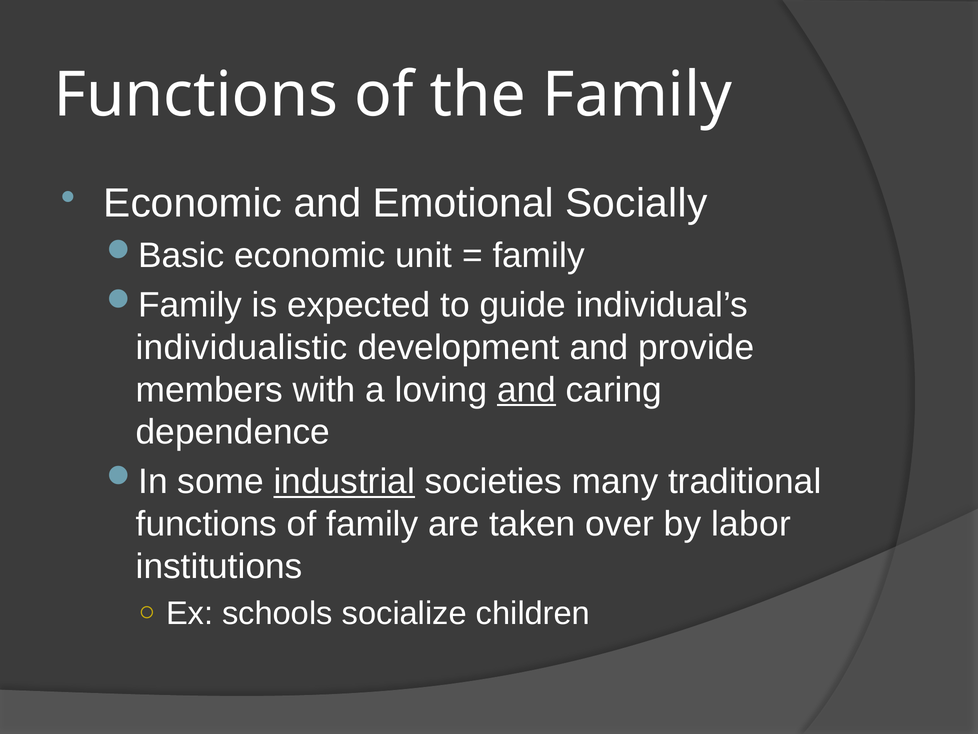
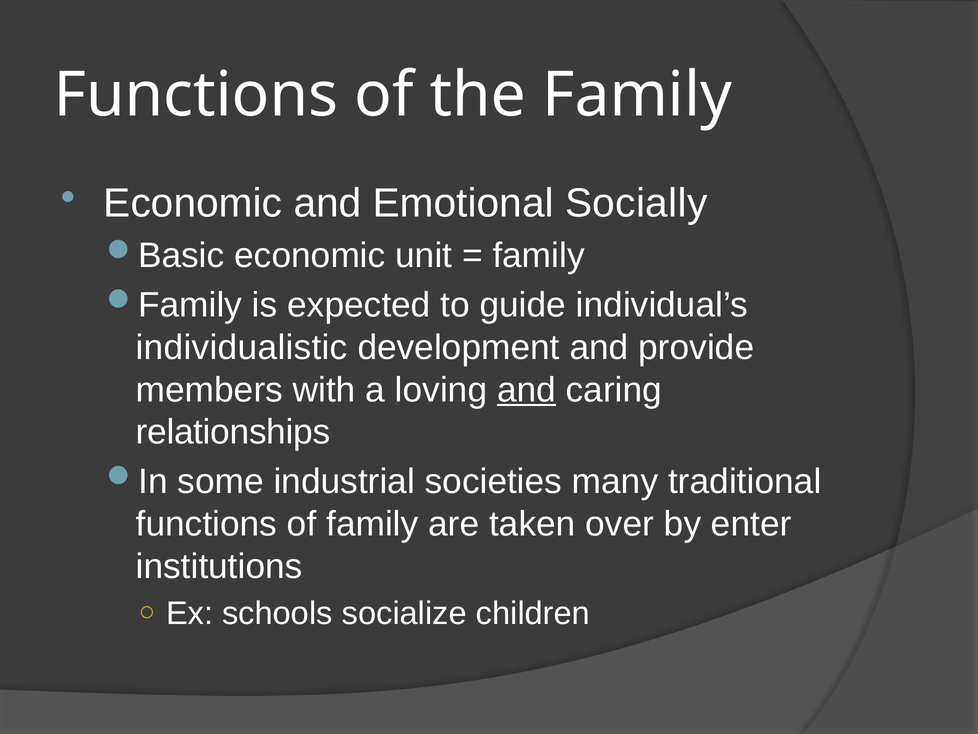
dependence: dependence -> relationships (233, 432)
industrial underline: present -> none (344, 481)
labor: labor -> enter (751, 524)
